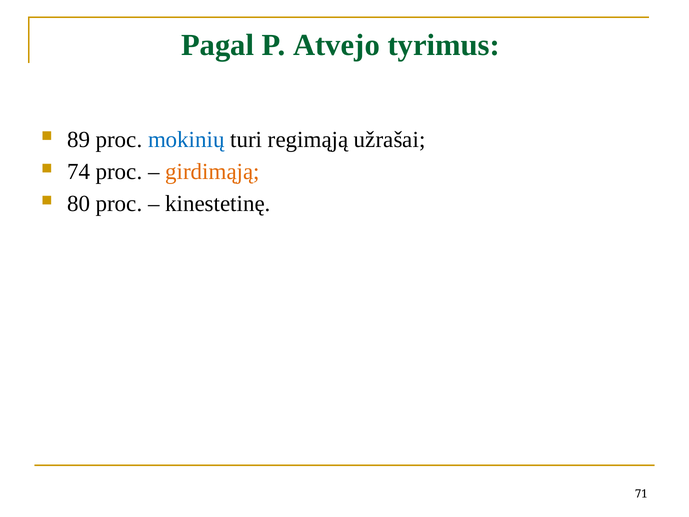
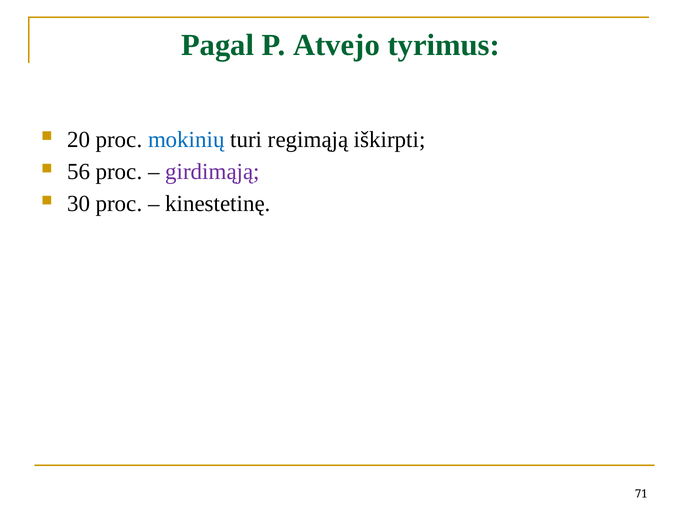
89: 89 -> 20 (79, 139)
užrašai: užrašai -> iškirpti (390, 139)
74: 74 -> 56 (79, 172)
girdimąją colour: orange -> purple (212, 172)
80: 80 -> 30 (79, 204)
